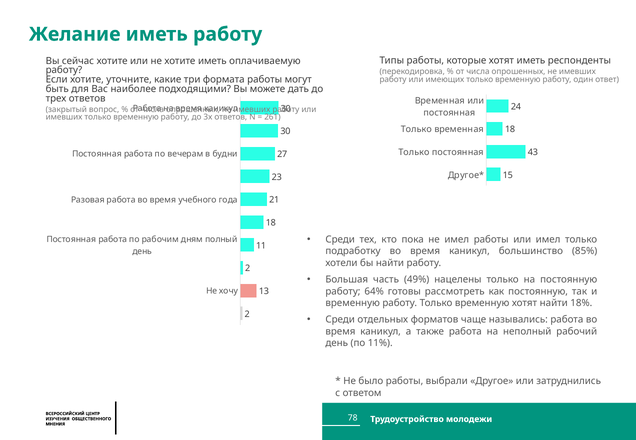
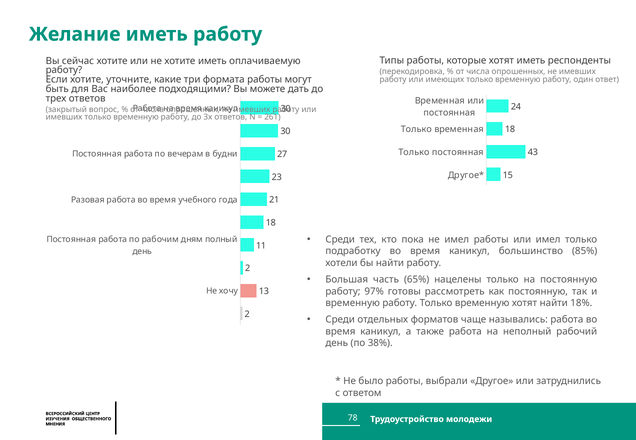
49%: 49% -> 65% (417, 280)
64%: 64% -> 97% (374, 292)
11%: 11% -> 38% (380, 343)
